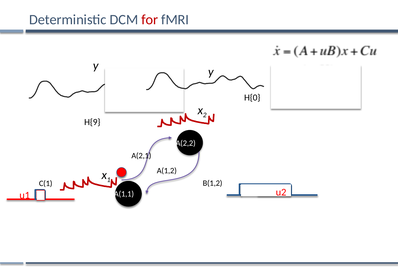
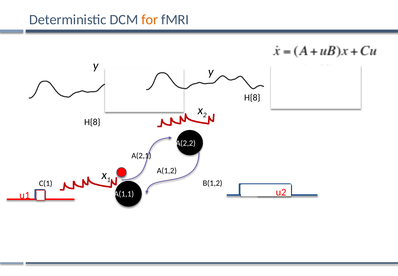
for colour: red -> orange (150, 20)
H{0: H{0 -> H{8 (252, 97)
H{9: H{9 -> H{8 (92, 122)
